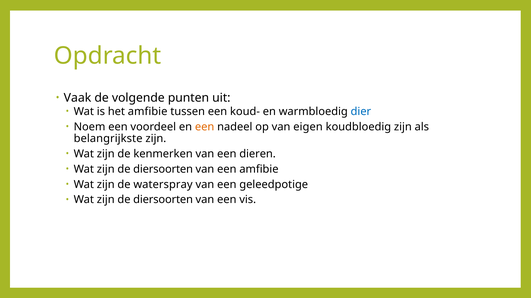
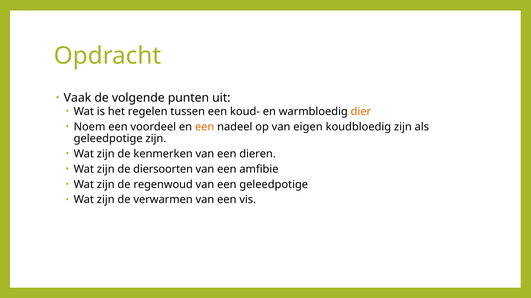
het amfibie: amfibie -> regelen (148, 112)
dier colour: blue -> orange (361, 112)
belangrijkste: belangrijkste -> geleedpotige (108, 139)
waterspray: waterspray -> regenwoud (163, 185)
diersoorten: diersoorten -> verwarmen (163, 200)
